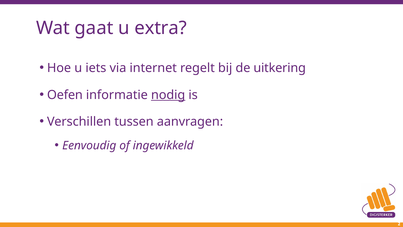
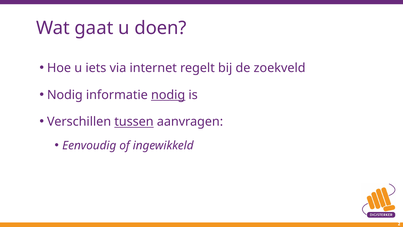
extra: extra -> doen (161, 28)
uitkering: uitkering -> zoekveld (280, 68)
Oefen: Oefen -> Nodig (65, 95)
tussen underline: none -> present (134, 122)
